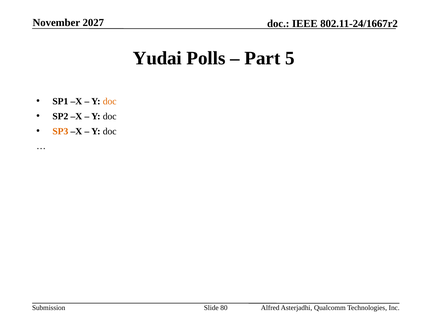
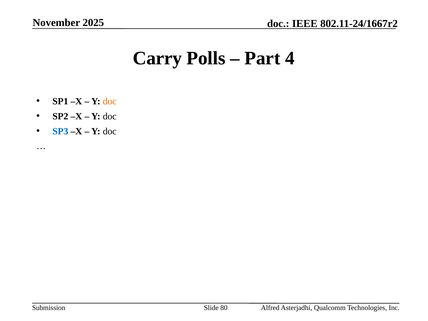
2027: 2027 -> 2025 (93, 23)
Yudai: Yudai -> Carry (157, 58)
5: 5 -> 4 (290, 58)
SP3 colour: orange -> blue (60, 131)
